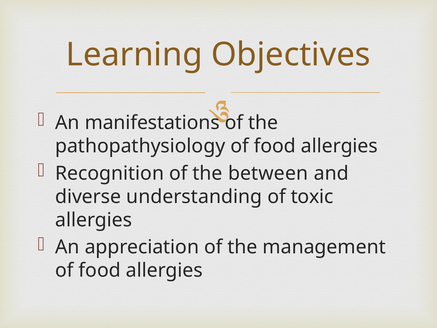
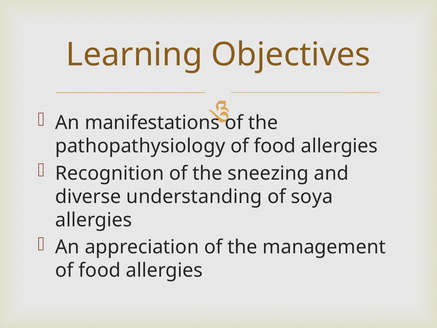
between: between -> sneezing (268, 173)
toxic: toxic -> soya (312, 196)
